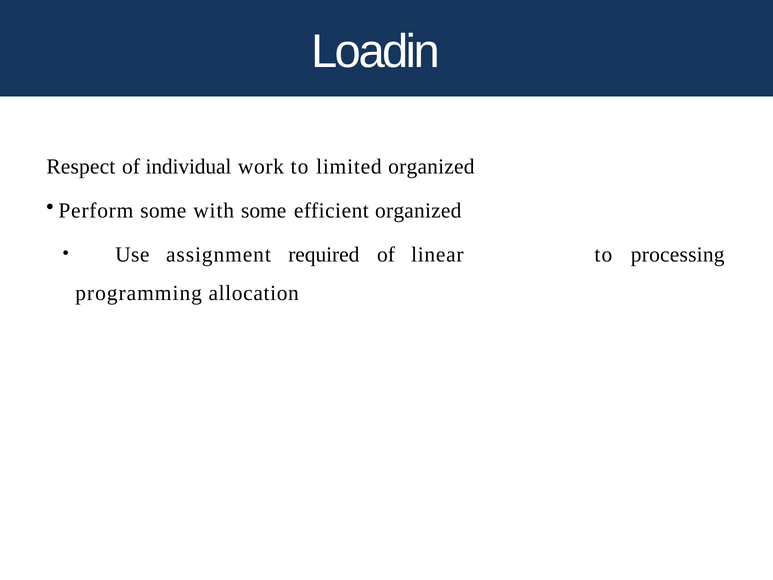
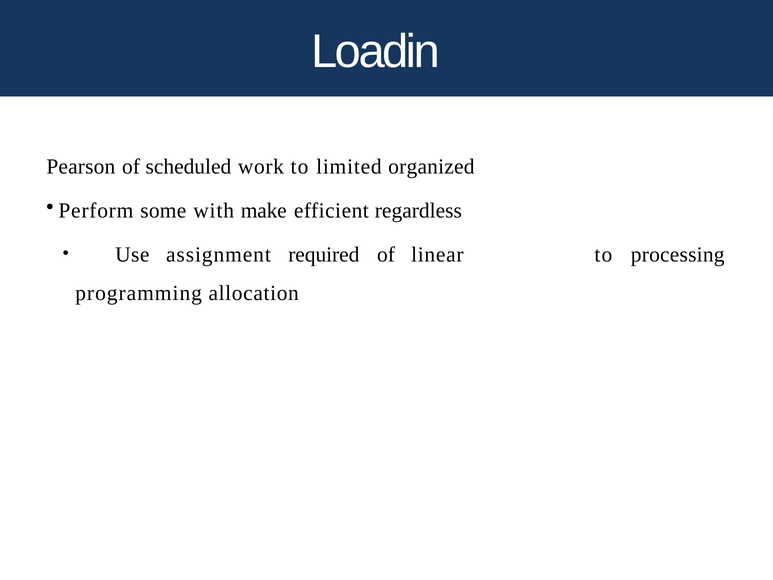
Respect: Respect -> Pearson (81, 166)
individual: individual -> scheduled (188, 166)
with some: some -> make (264, 210)
efficient organized: organized -> regardless (418, 210)
